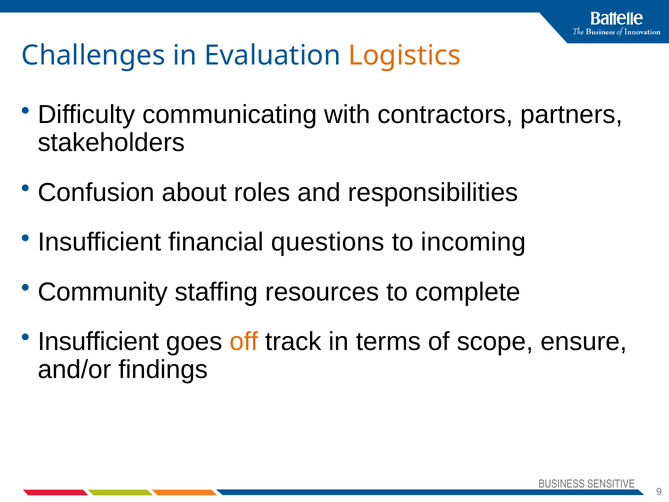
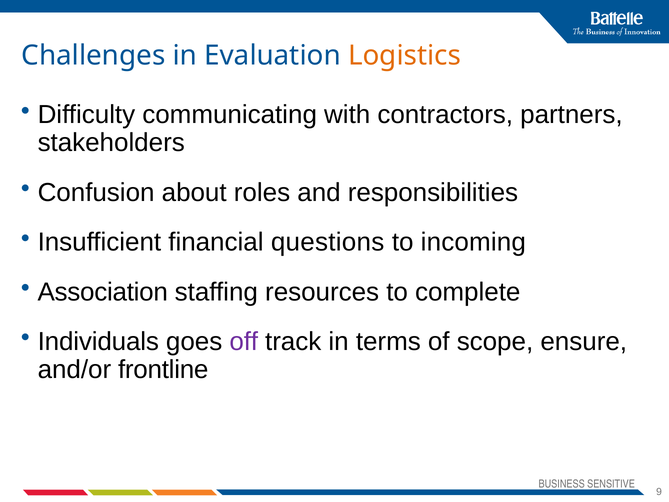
Community: Community -> Association (103, 292)
Insufficient: Insufficient -> Individuals (98, 341)
off colour: orange -> purple (244, 341)
findings: findings -> frontline (163, 370)
